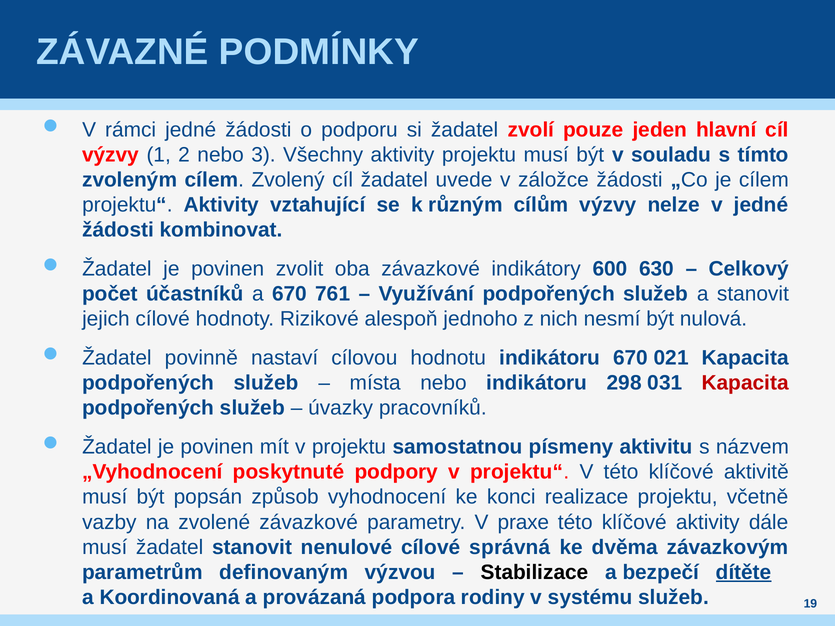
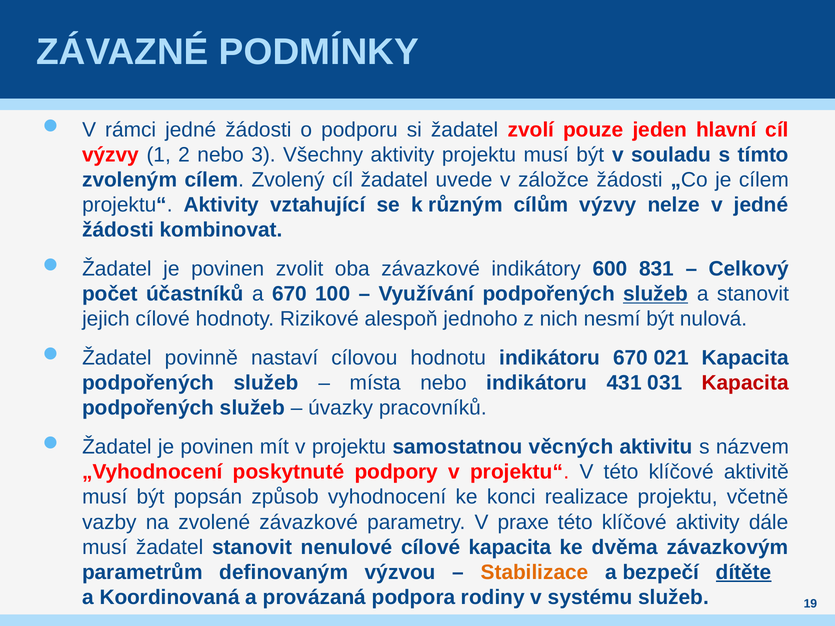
630: 630 -> 831 (657, 269)
761: 761 -> 100 (333, 294)
služeb underline: none -> present (656, 294)
298: 298 -> 431 (624, 383)
písmeny: písmeny -> věcných (571, 447)
cílové správná: správná -> kapacita (510, 547)
Stabilizace colour: black -> orange (535, 572)
